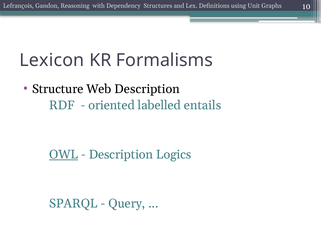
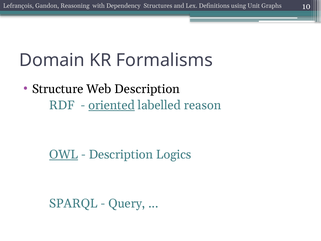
Lexicon: Lexicon -> Domain (52, 60)
oriented underline: none -> present (112, 105)
entails: entails -> reason (203, 105)
